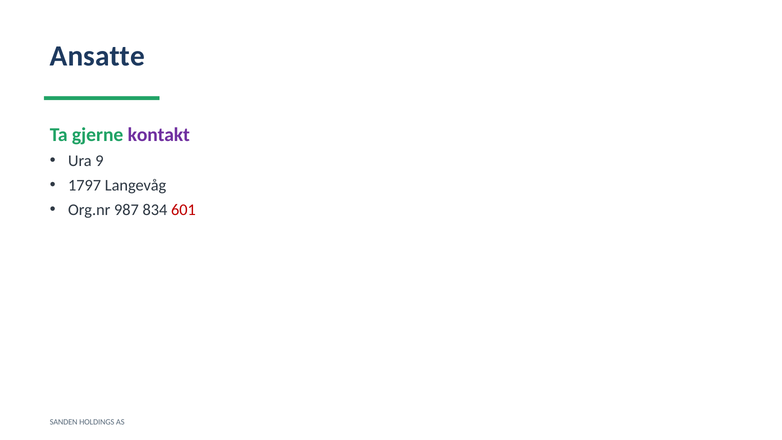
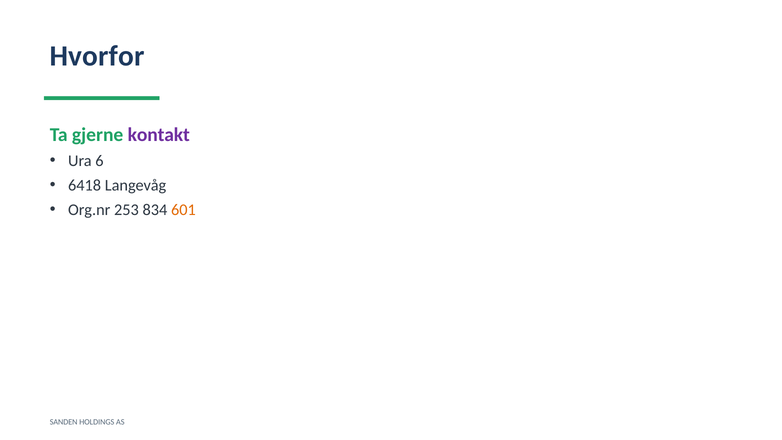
Ansatte: Ansatte -> Hvorfor (97, 56)
9: 9 -> 6 (99, 161)
1797: 1797 -> 6418 (85, 185)
987: 987 -> 253 (126, 210)
601 colour: red -> orange (183, 210)
